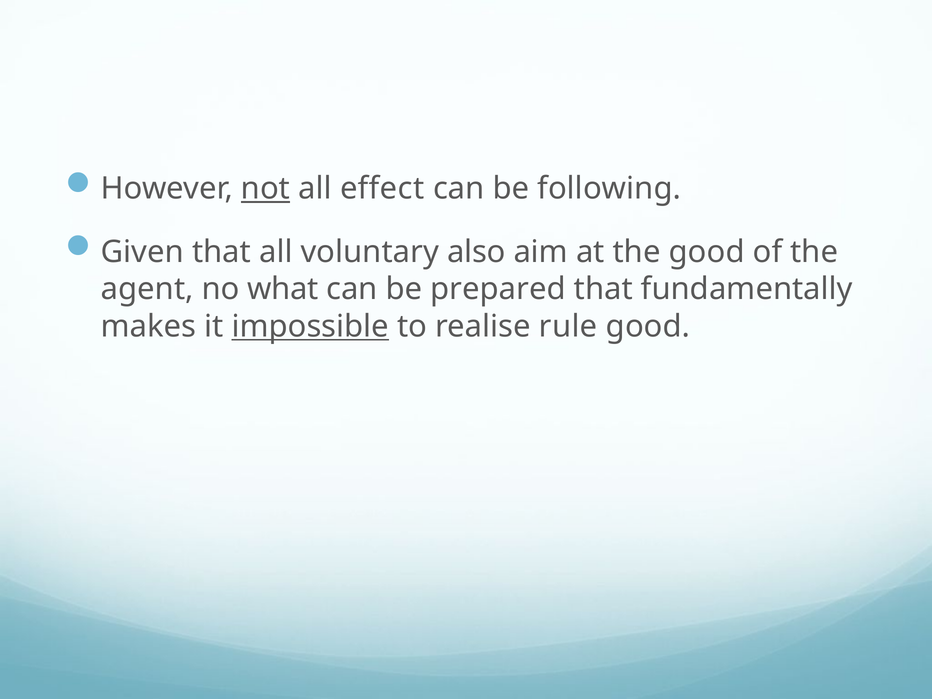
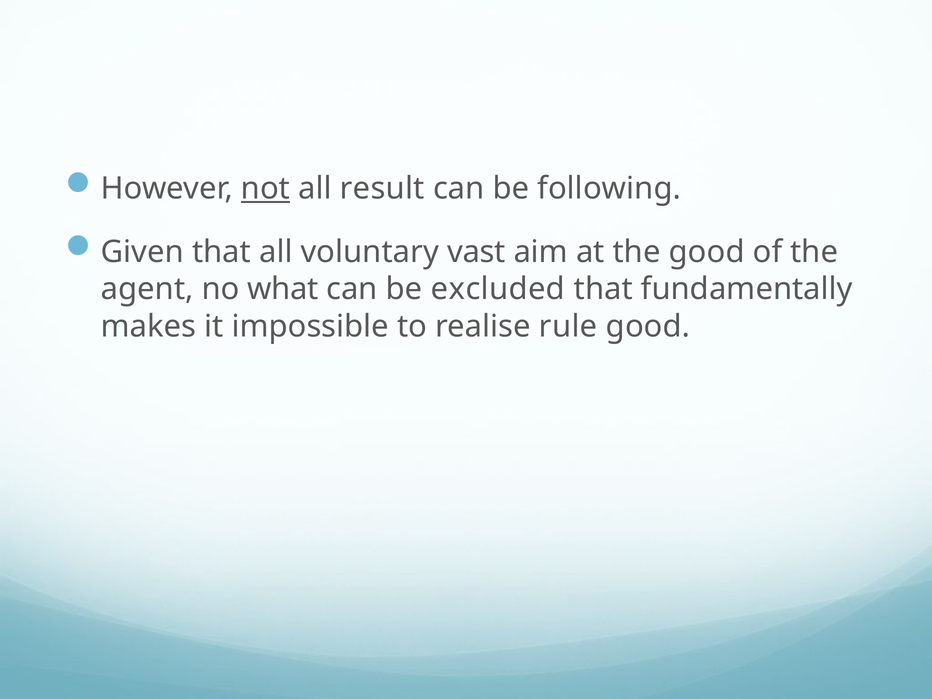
effect: effect -> result (382, 189)
also: also -> vast (476, 252)
prepared: prepared -> excluded (498, 289)
impossible underline: present -> none (310, 326)
